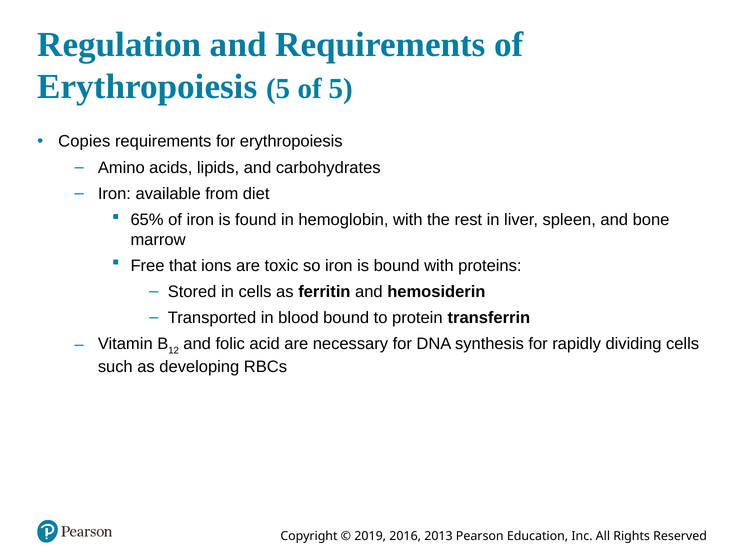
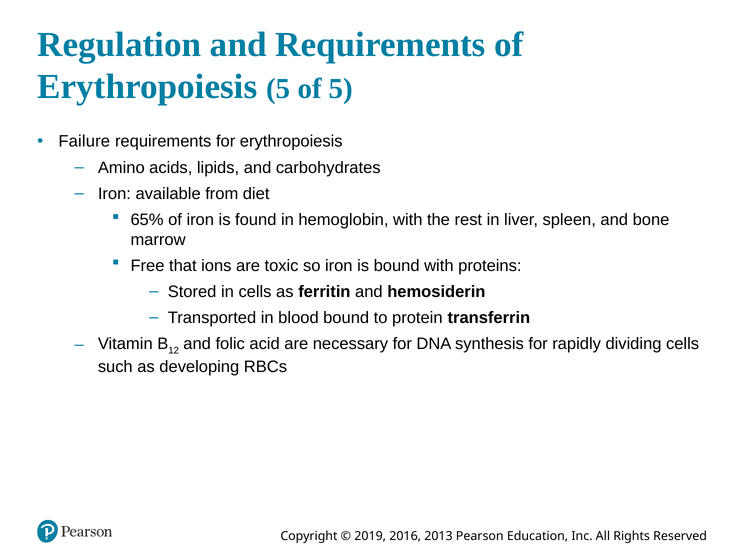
Copies: Copies -> Failure (84, 142)
